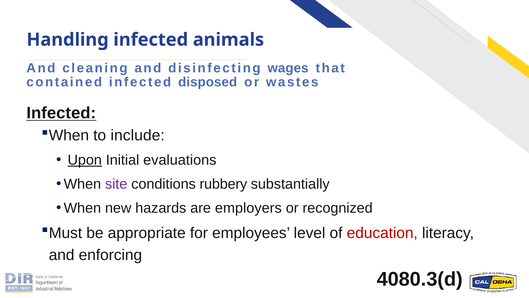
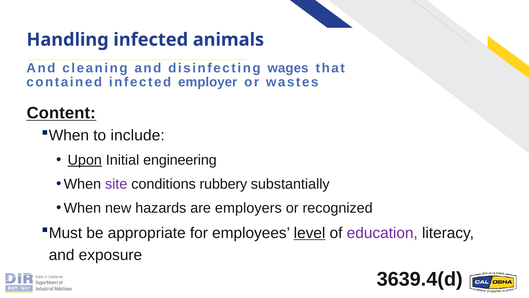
disposed: disposed -> employer (208, 82)
Infected: Infected -> Content (61, 113)
evaluations: evaluations -> engineering (180, 160)
level underline: none -> present (310, 233)
education colour: red -> purple (382, 233)
enforcing: enforcing -> exposure (110, 255)
4080.3(d: 4080.3(d -> 3639.4(d (420, 279)
